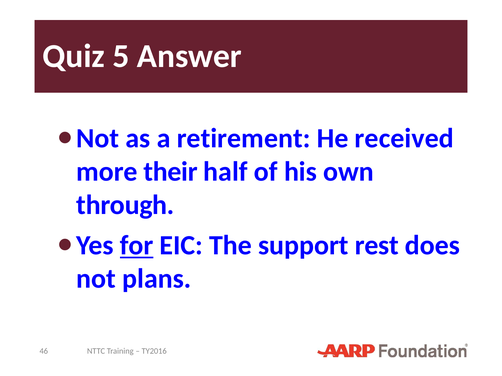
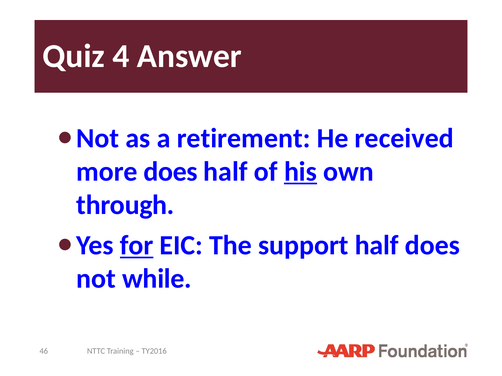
5: 5 -> 4 (121, 56)
more their: their -> does (171, 172)
his underline: none -> present (300, 172)
support rest: rest -> half (377, 246)
plans: plans -> while (157, 279)
